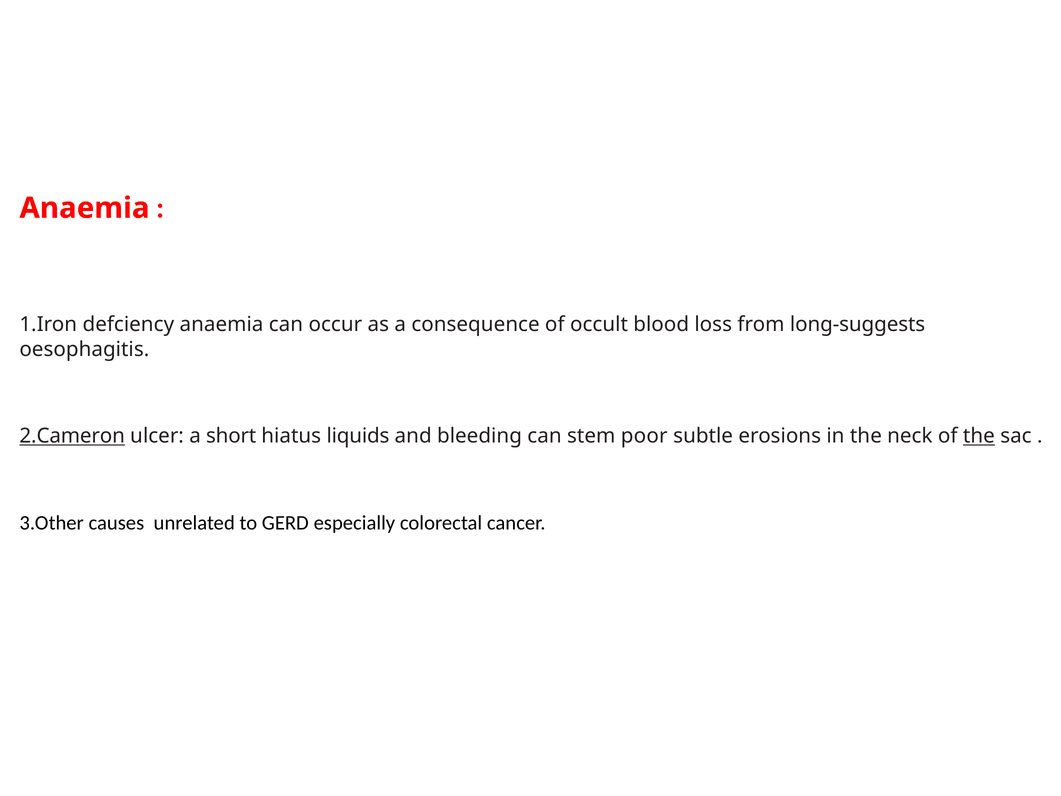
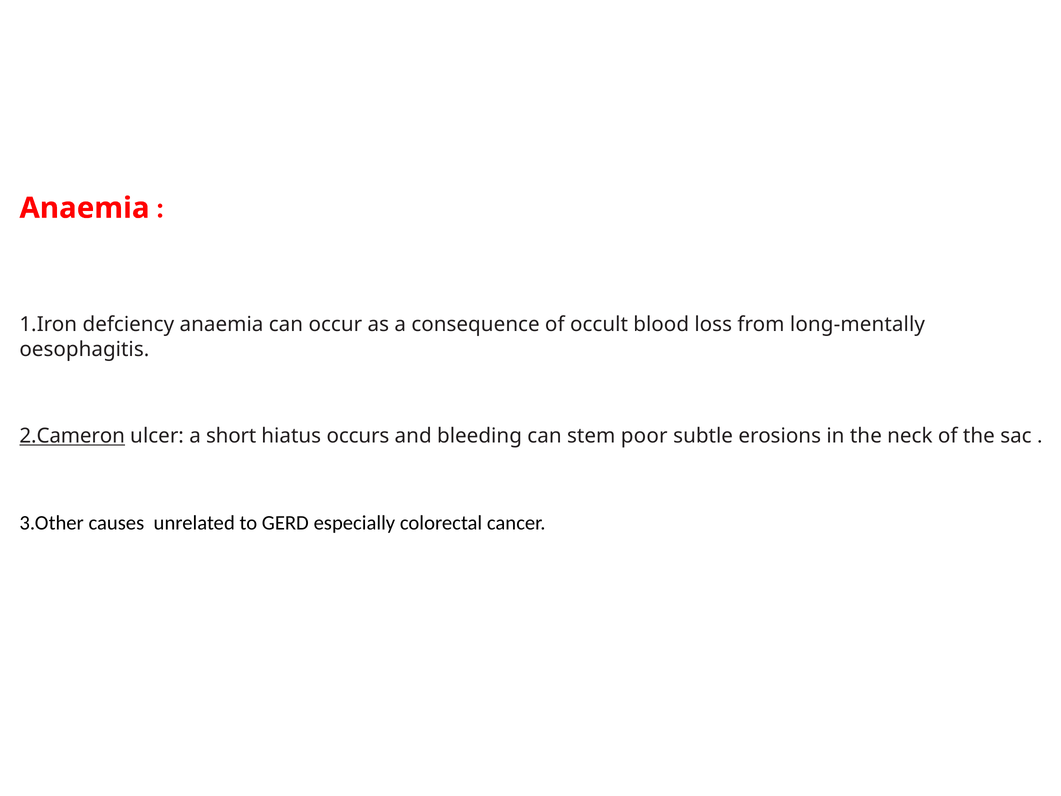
long-suggests: long-suggests -> long-mentally (857, 324)
liquids: liquids -> occurs (358, 436)
the underline: present -> none (979, 436)
